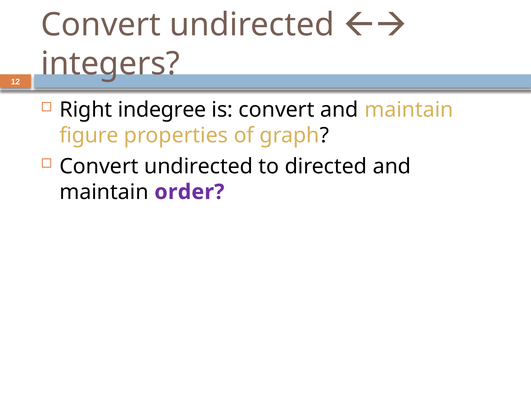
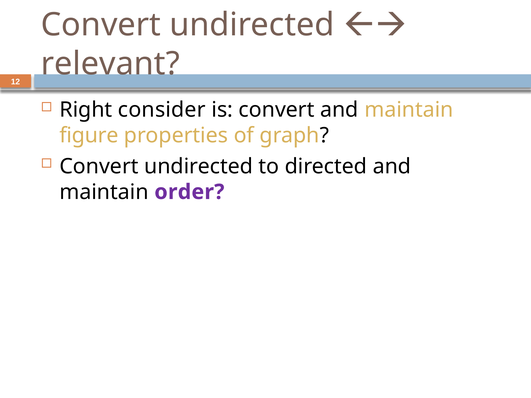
integers: integers -> relevant (110, 64)
indegree: indegree -> consider (162, 110)
